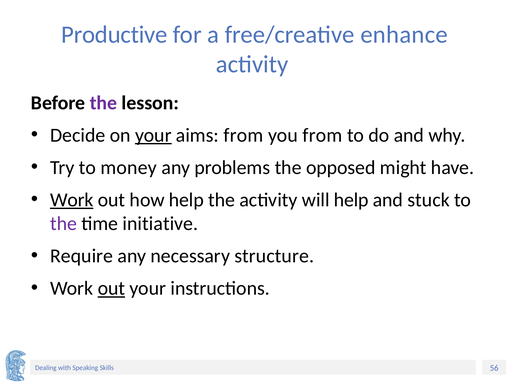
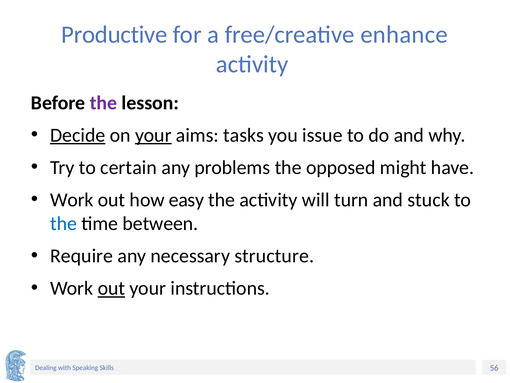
Decide underline: none -> present (78, 135)
aims from: from -> tasks (244, 135)
you from: from -> issue (322, 135)
money: money -> certain (129, 167)
Work underline: present -> none (72, 200)
how help: help -> easy (186, 200)
will help: help -> turn (351, 200)
the colour: purple -> blue (64, 223)
initiative: initiative -> between (160, 223)
